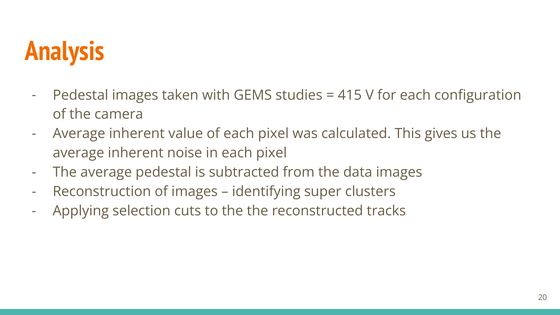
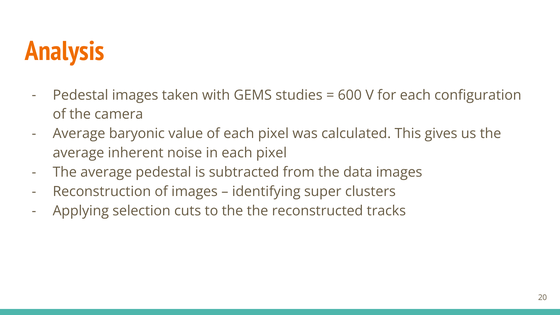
415: 415 -> 600 (350, 95)
inherent: inherent -> baryonic (137, 134)
